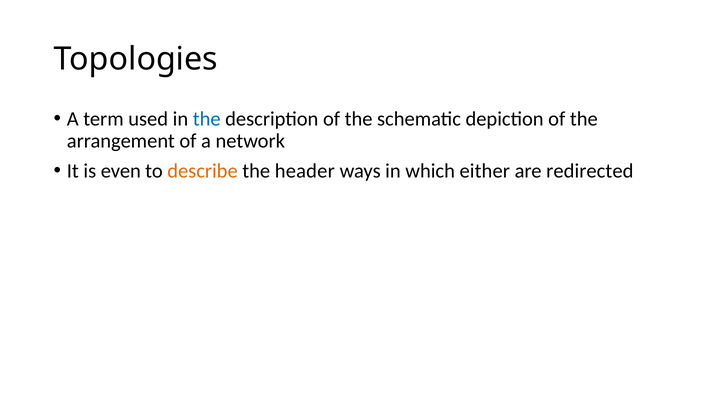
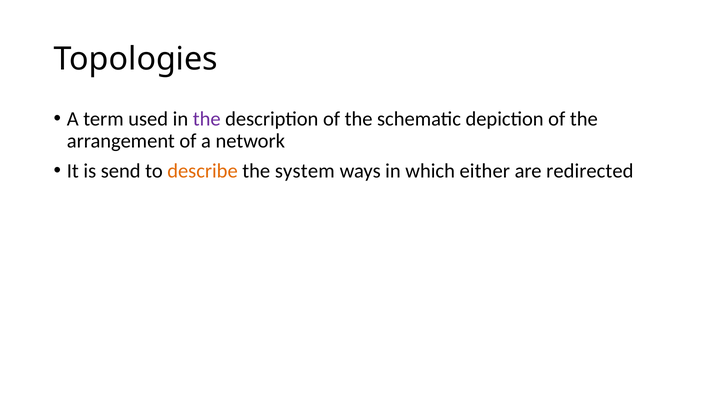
the colour: blue -> purple (207, 119)
even: even -> send (121, 171)
header: header -> system (305, 171)
